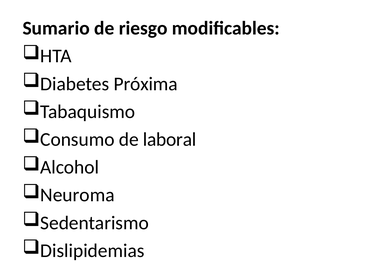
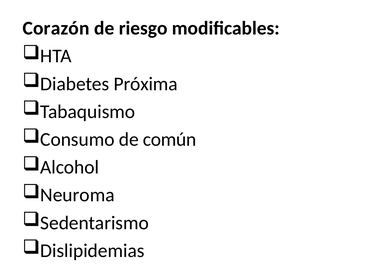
Sumario: Sumario -> Corazón (56, 28)
laboral: laboral -> común (170, 139)
